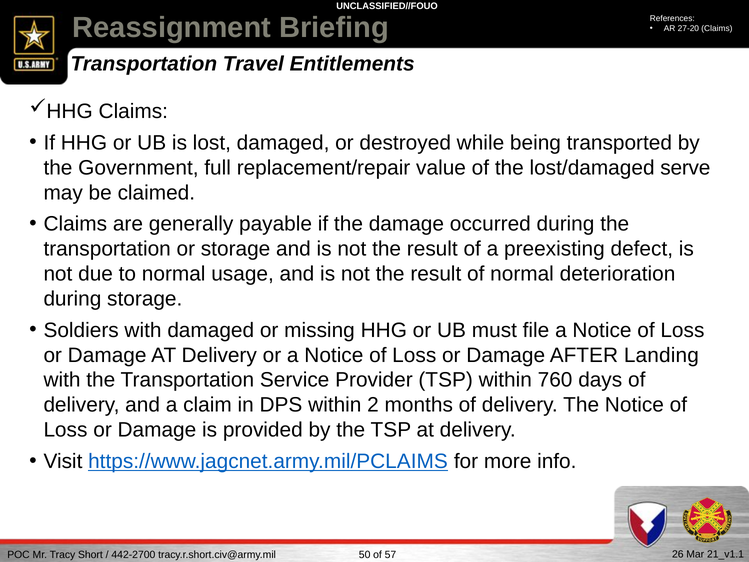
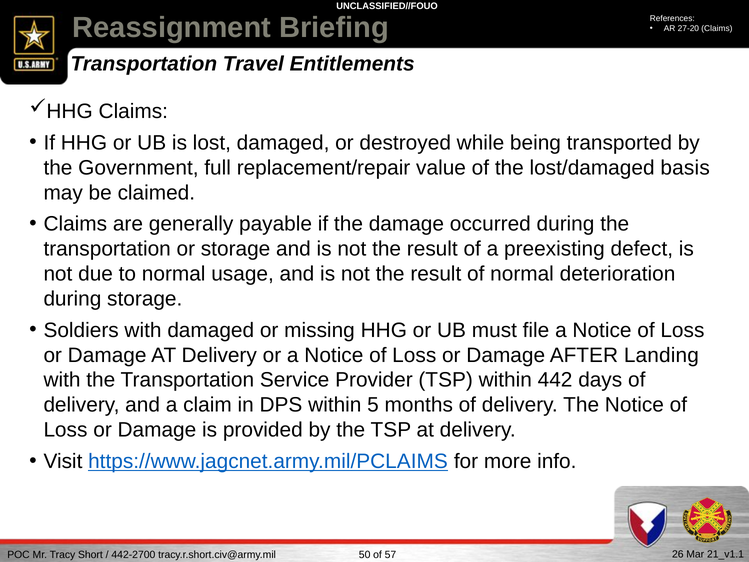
serve: serve -> basis (685, 168)
760: 760 -> 442 (555, 380)
2: 2 -> 5 (373, 405)
